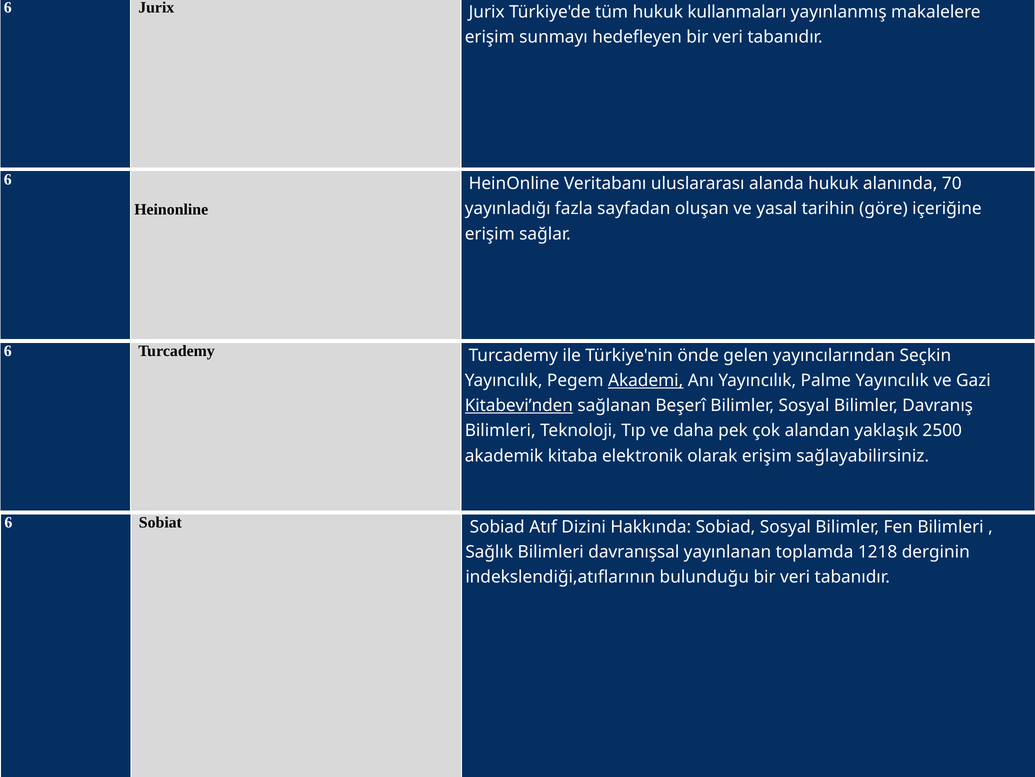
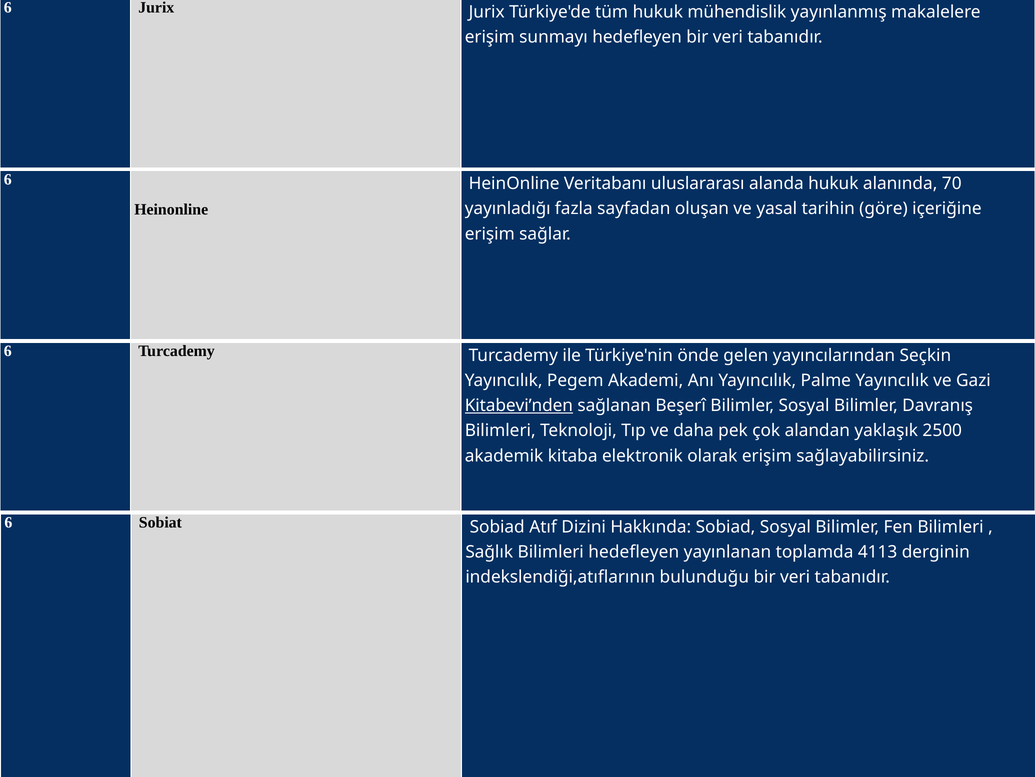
kullanmaları: kullanmaları -> mühendislik (737, 12)
Akademi underline: present -> none (646, 380)
Bilimleri davranışsal: davranışsal -> hedefleyen (634, 552)
1218: 1218 -> 4113 (878, 552)
